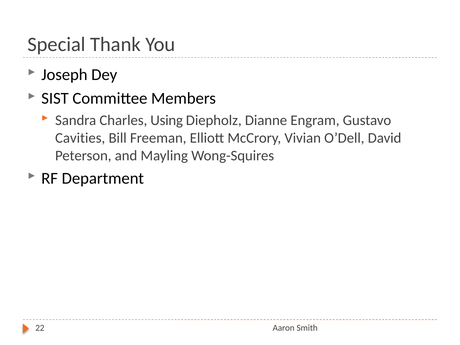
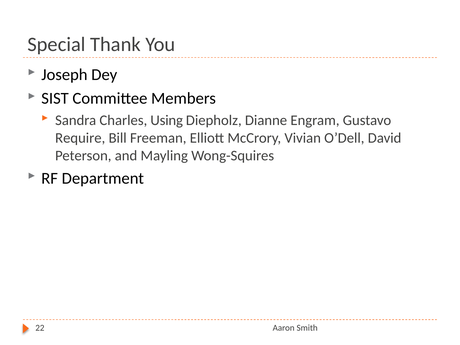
Cavities: Cavities -> Require (80, 138)
